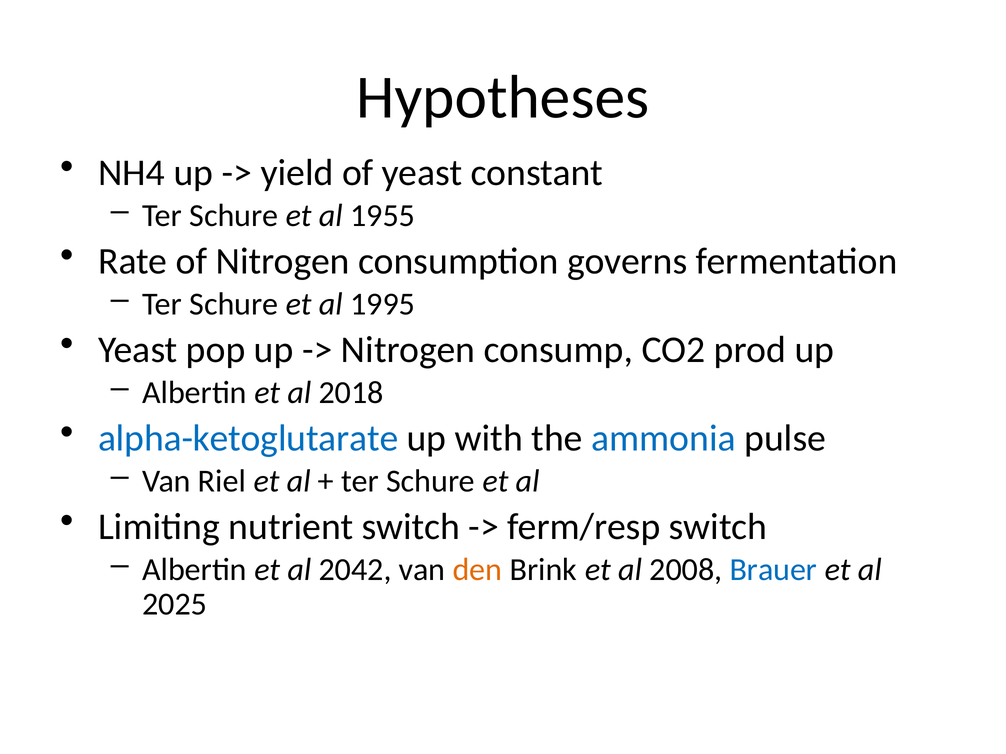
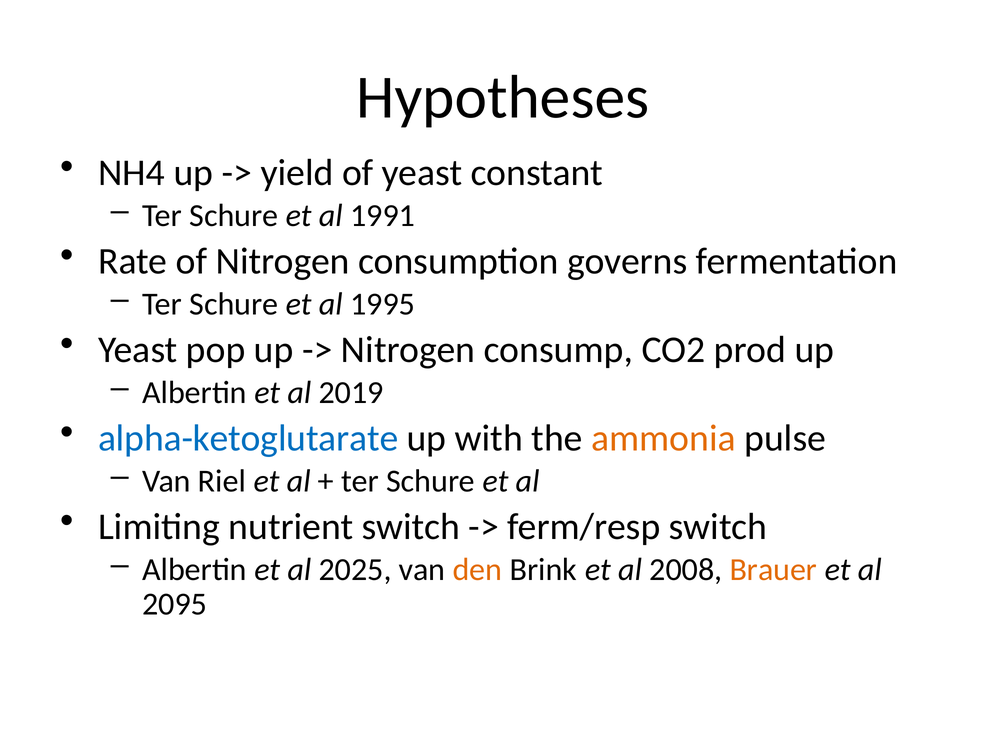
1955: 1955 -> 1991 (383, 216)
2018: 2018 -> 2019 (351, 393)
ammonia colour: blue -> orange (664, 439)
2042: 2042 -> 2025 (355, 570)
Brauer colour: blue -> orange (773, 570)
2025: 2025 -> 2095 (175, 605)
